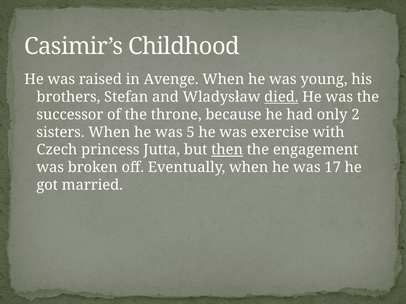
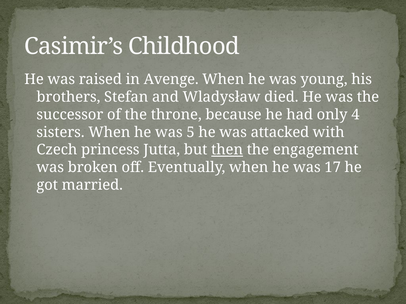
died underline: present -> none (281, 97)
2: 2 -> 4 (355, 115)
exercise: exercise -> attacked (280, 132)
